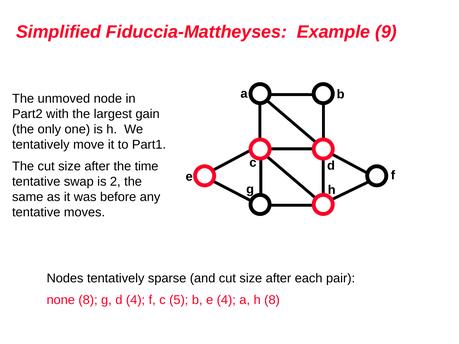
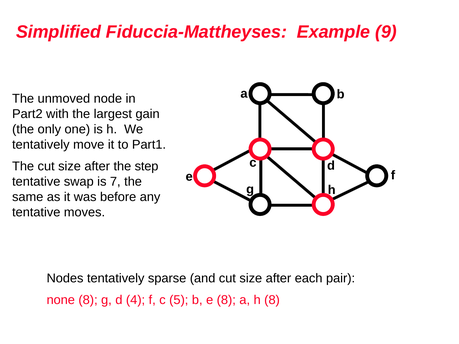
time: time -> step (147, 166)
2: 2 -> 7 (115, 182)
e 4: 4 -> 8 (226, 300)
